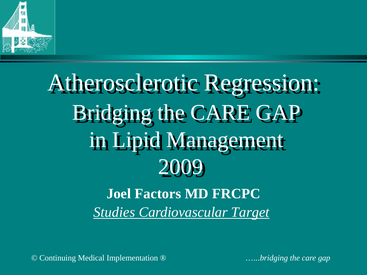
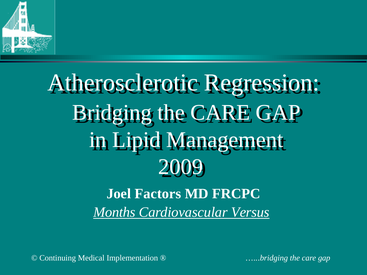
Studies: Studies -> Months (114, 212)
Target: Target -> Versus (250, 212)
